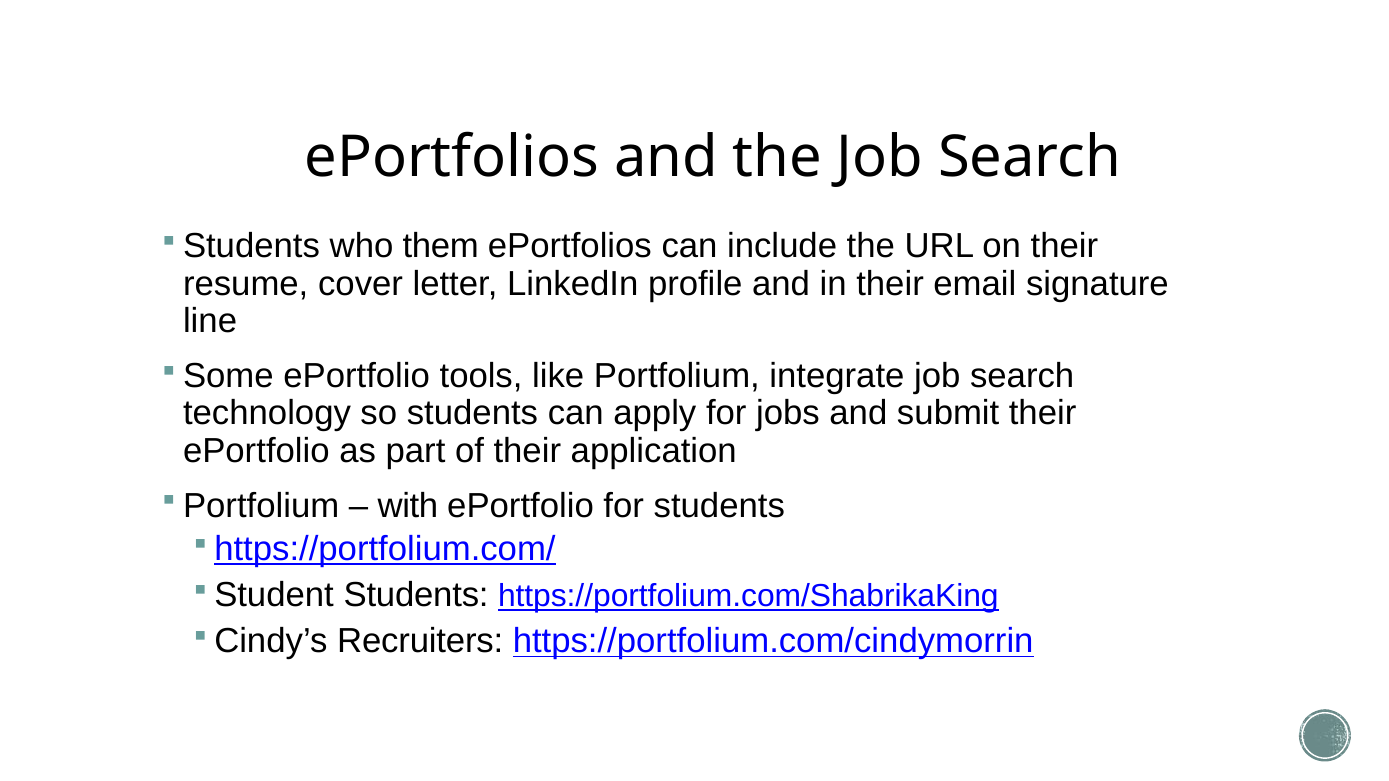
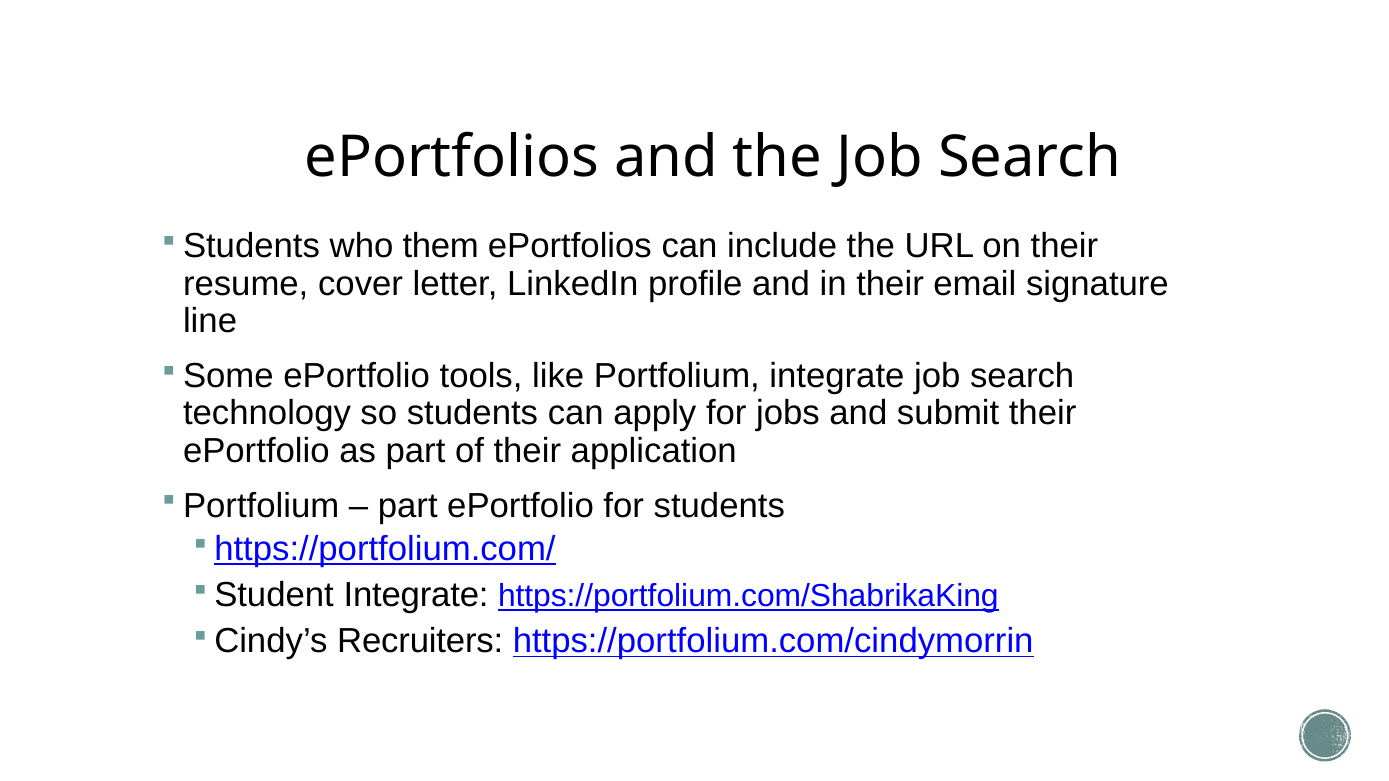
with: with -> part (408, 506)
Students: Students -> Integrate (416, 595)
